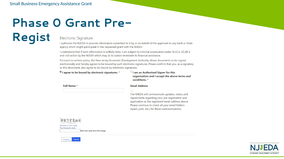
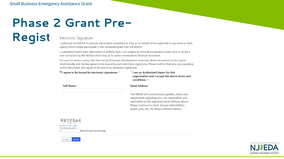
0: 0 -> 2 (57, 23)
